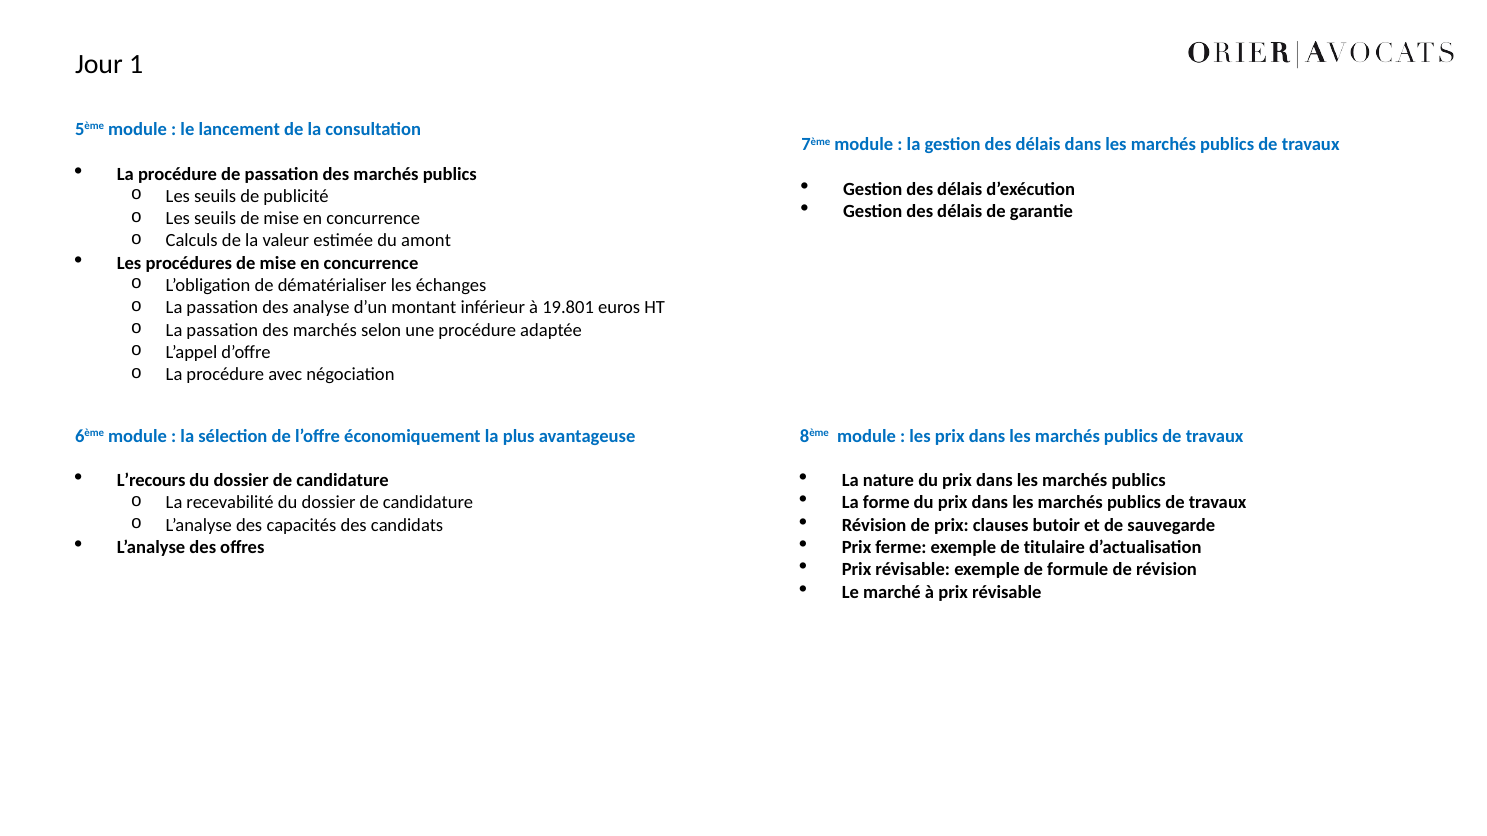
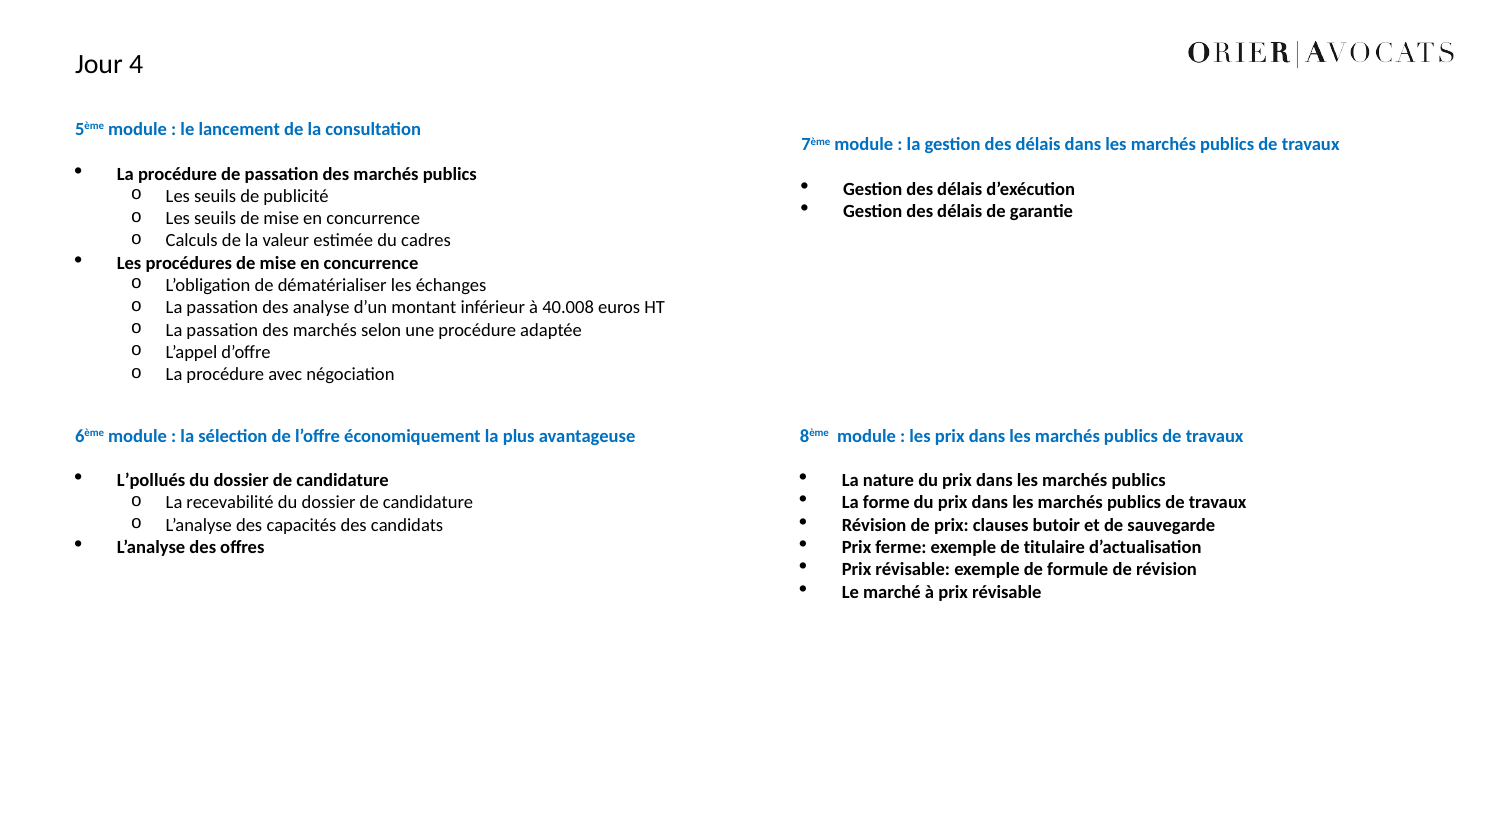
1: 1 -> 4 (136, 65)
amont: amont -> cadres (426, 241)
19.801: 19.801 -> 40.008 (568, 308)
L’recours: L’recours -> L’pollués (151, 481)
